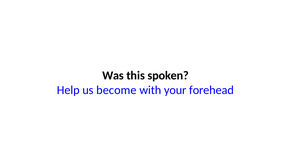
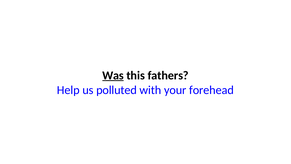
Was underline: none -> present (113, 75)
spoken: spoken -> fathers (168, 75)
become: become -> polluted (117, 90)
